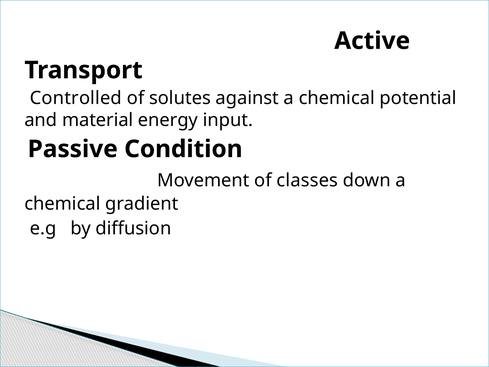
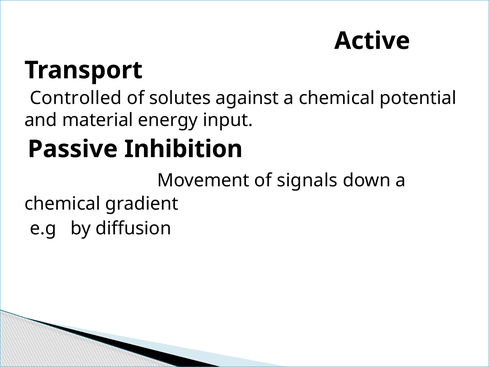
Condition: Condition -> Inhibition (183, 149)
classes: classes -> signals (307, 180)
